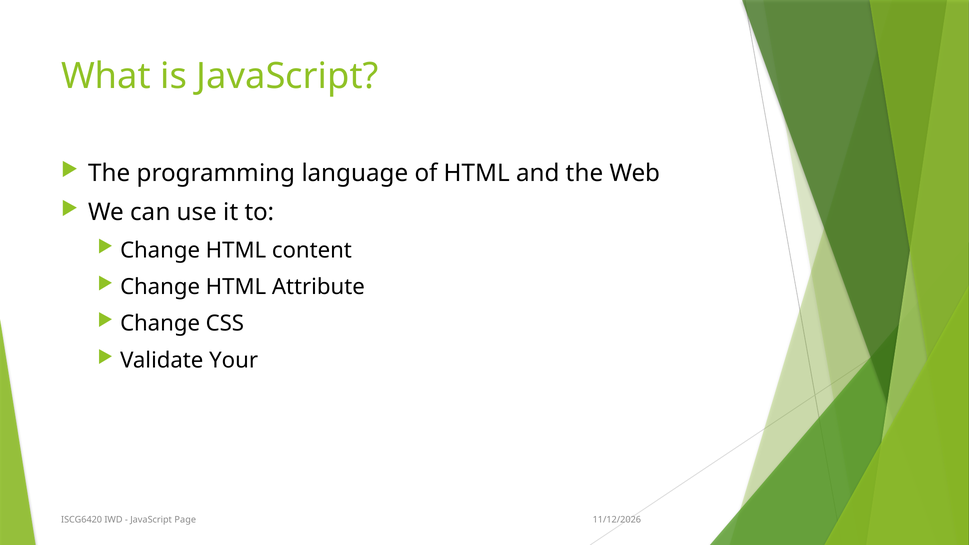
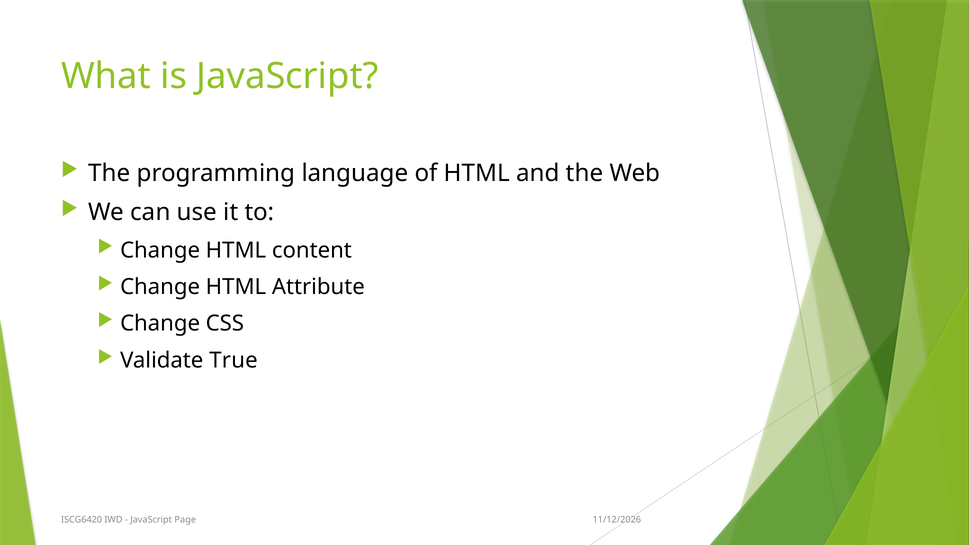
Your: Your -> True (234, 360)
